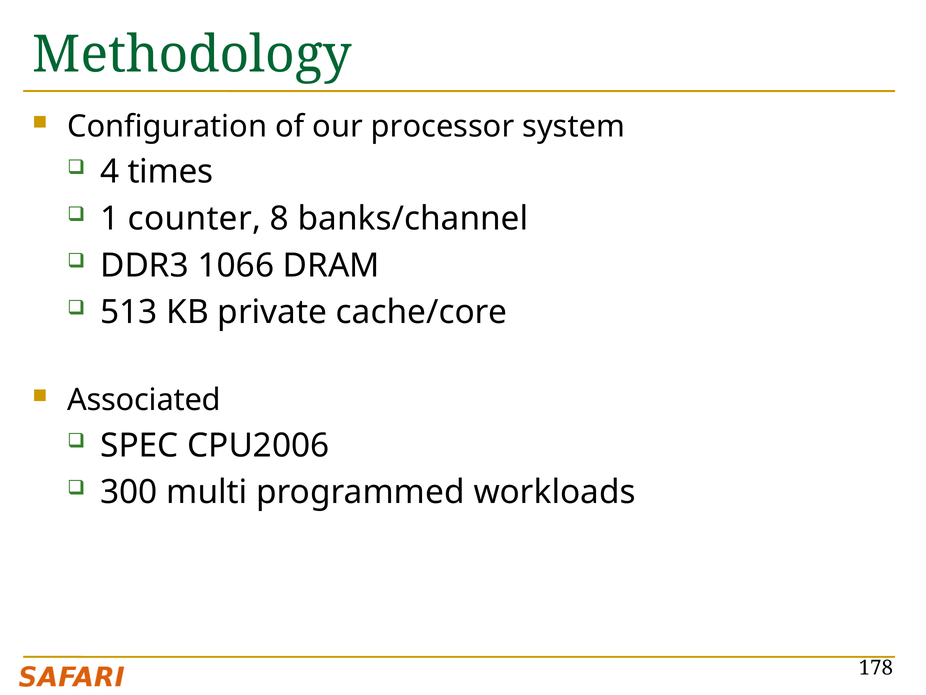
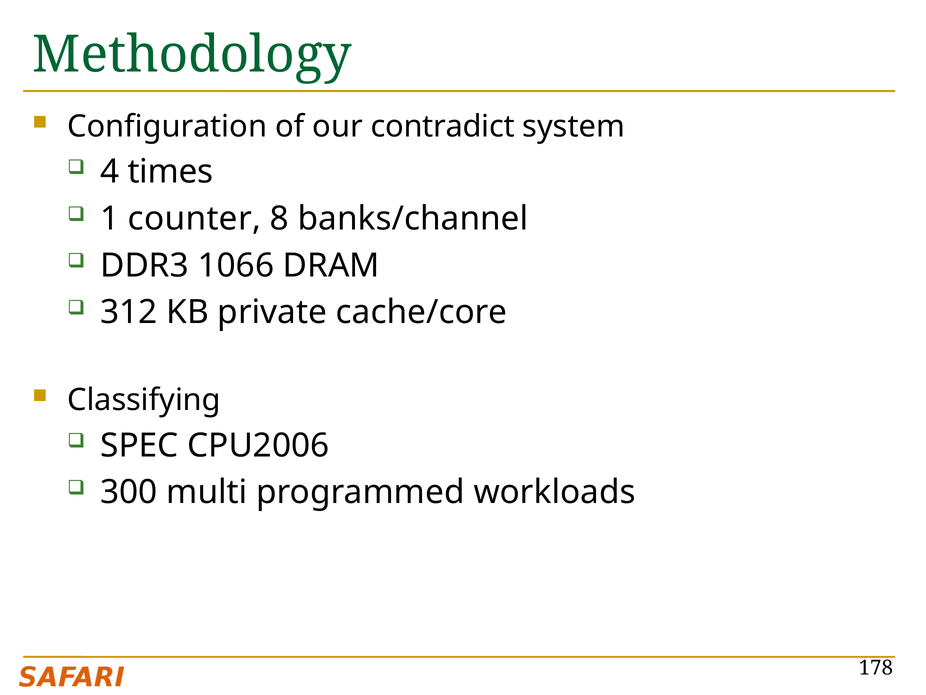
processor: processor -> contradict (443, 126)
513: 513 -> 312 (129, 312)
Associated: Associated -> Classifying (144, 400)
